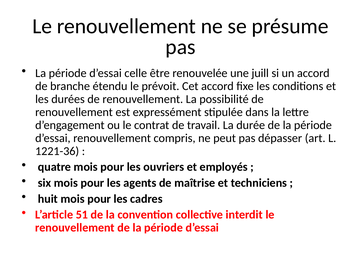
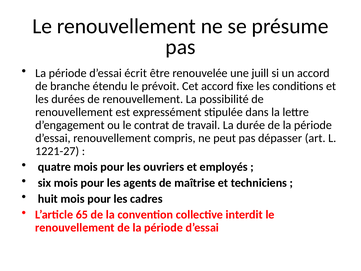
celle: celle -> écrit (136, 73)
1221-36: 1221-36 -> 1221-27 (57, 151)
51: 51 -> 65 (82, 214)
